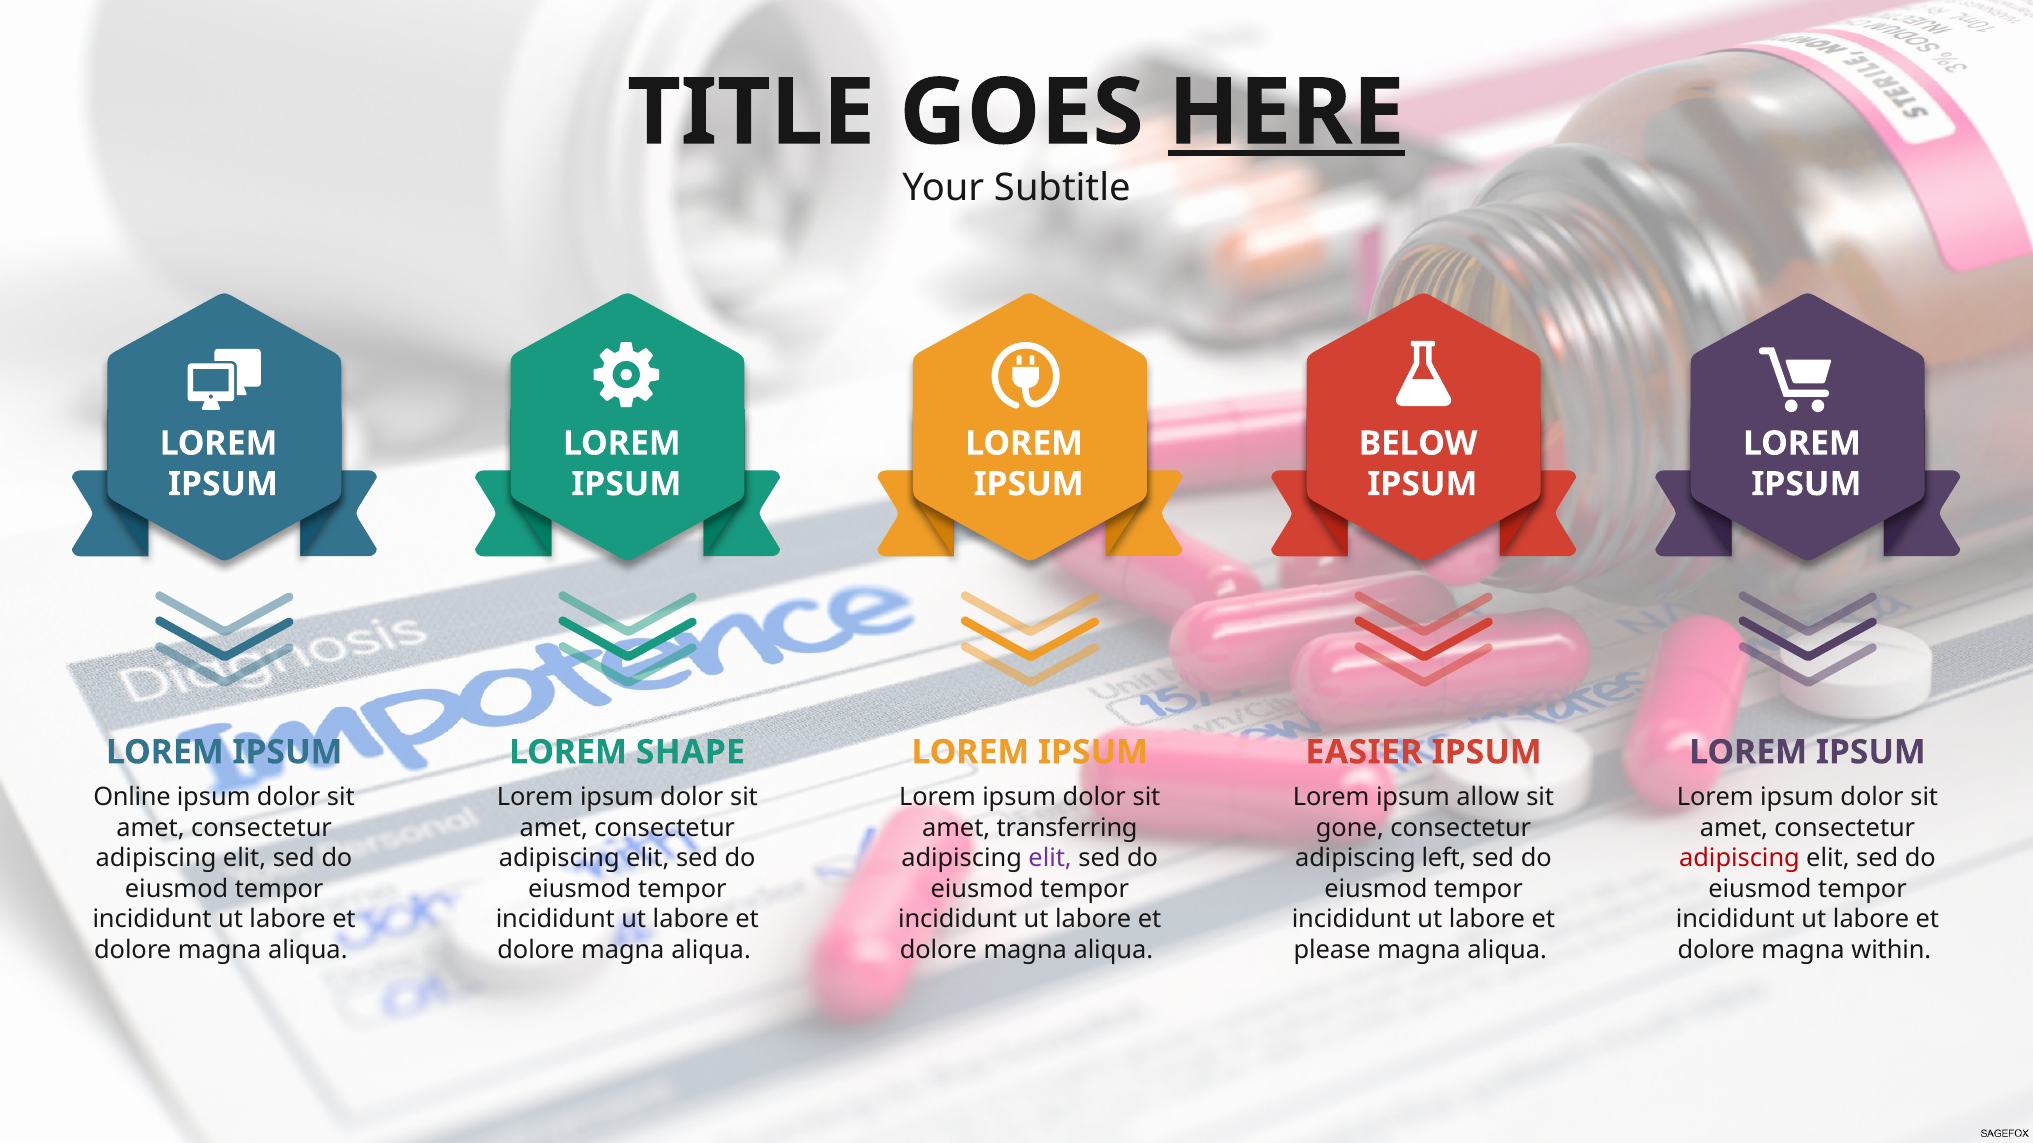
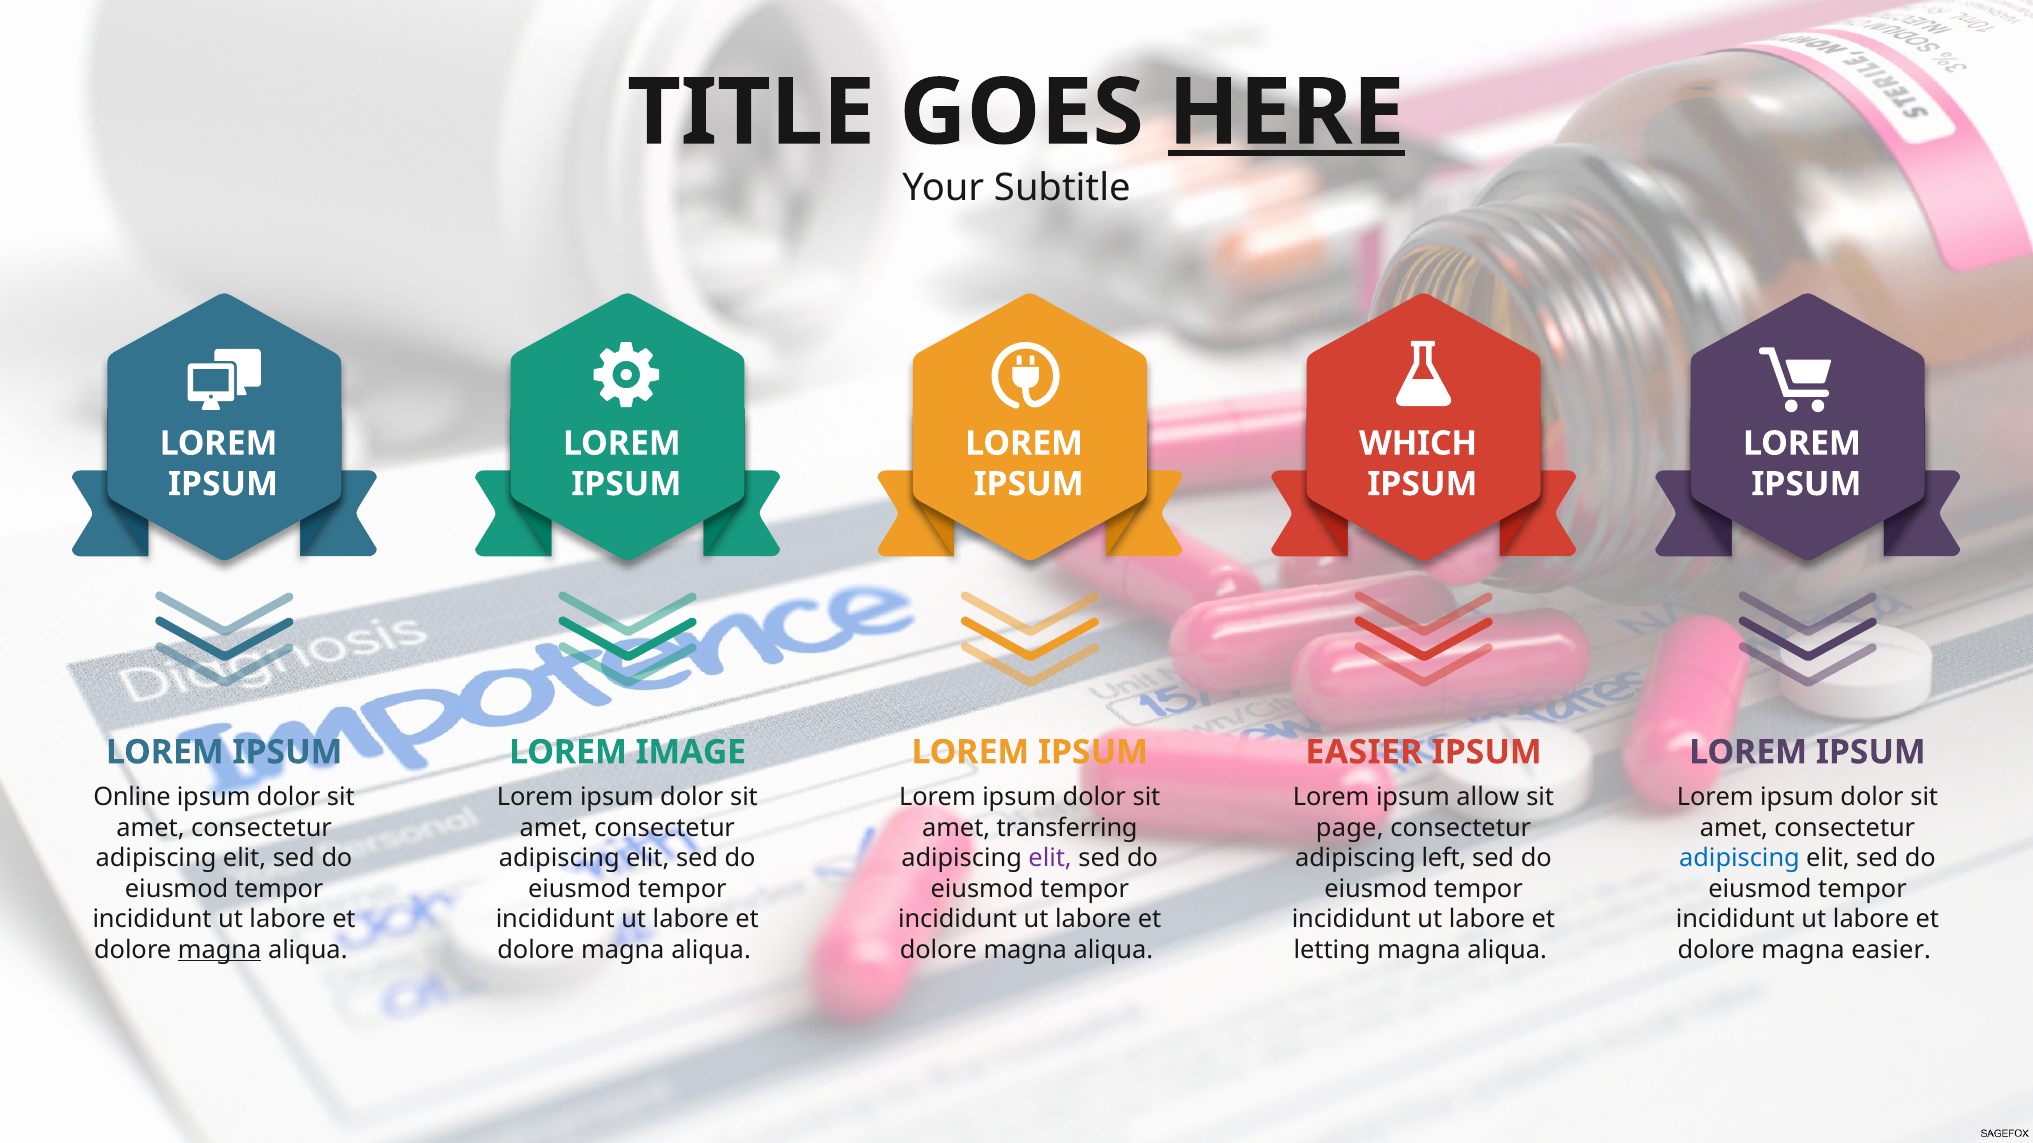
BELOW: BELOW -> WHICH (1418, 444)
SHAPE: SHAPE -> IMAGE (691, 753)
gone: gone -> page (1350, 828)
adipiscing colour: red -> blue (1739, 859)
magna underline: none -> present (220, 950)
please: please -> letting (1332, 950)
magna within: within -> easier (1891, 950)
